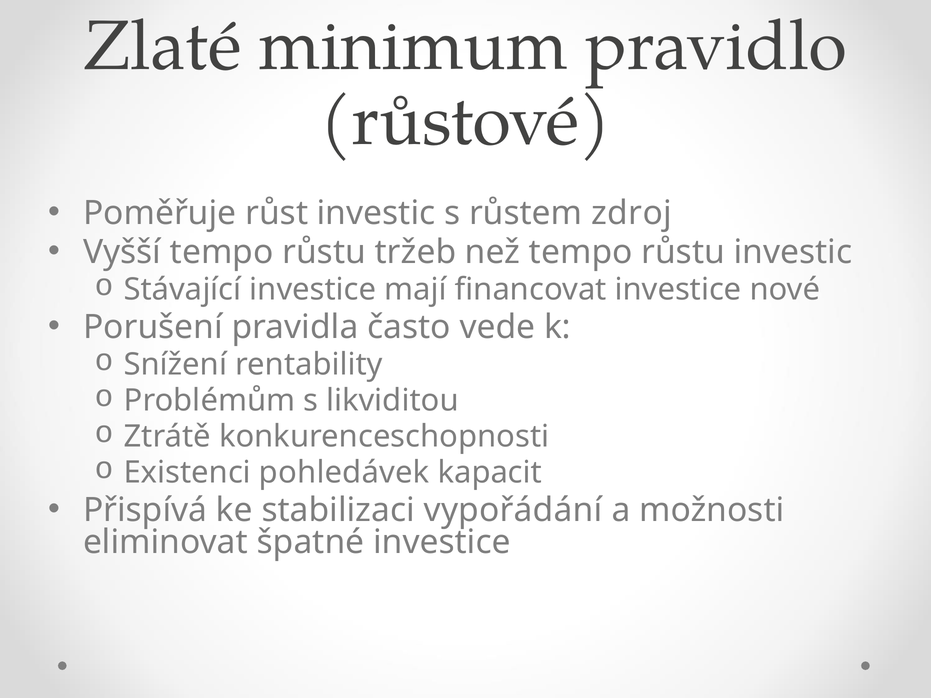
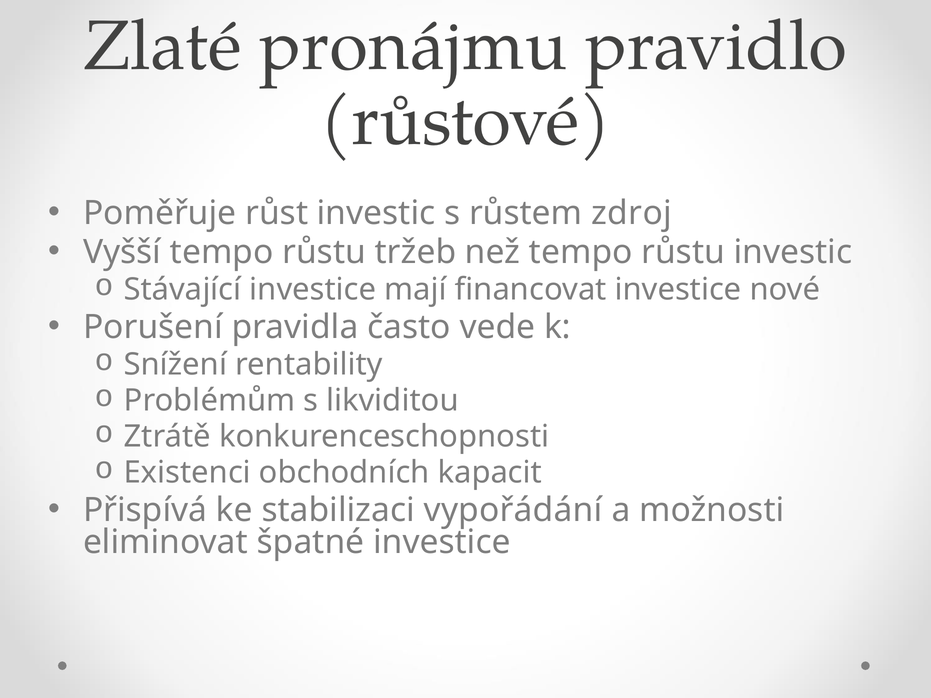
minimum: minimum -> pronájmu (413, 46)
pohledávek: pohledávek -> obchodních (344, 473)
